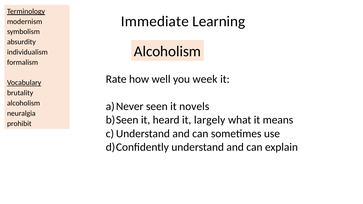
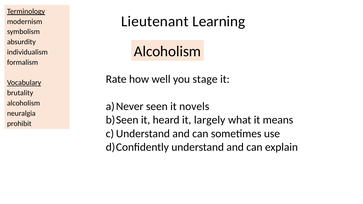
Immediate: Immediate -> Lieutenant (155, 21)
week: week -> stage (205, 79)
